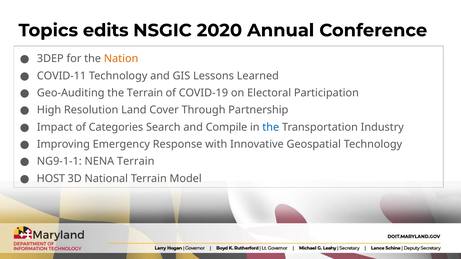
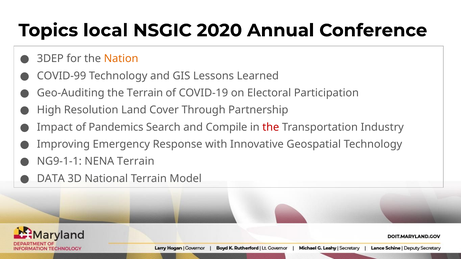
edits: edits -> local (106, 30)
COVID-11: COVID-11 -> COVID-99 (62, 76)
Categories: Categories -> Pandemics (116, 127)
the colour: blue -> red (271, 127)
HOST: HOST -> DATA (51, 179)
